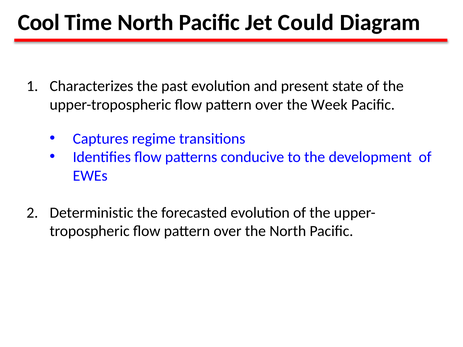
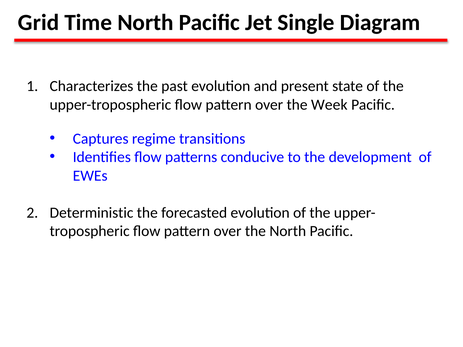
Cool: Cool -> Grid (39, 23)
Could: Could -> Single (306, 23)
